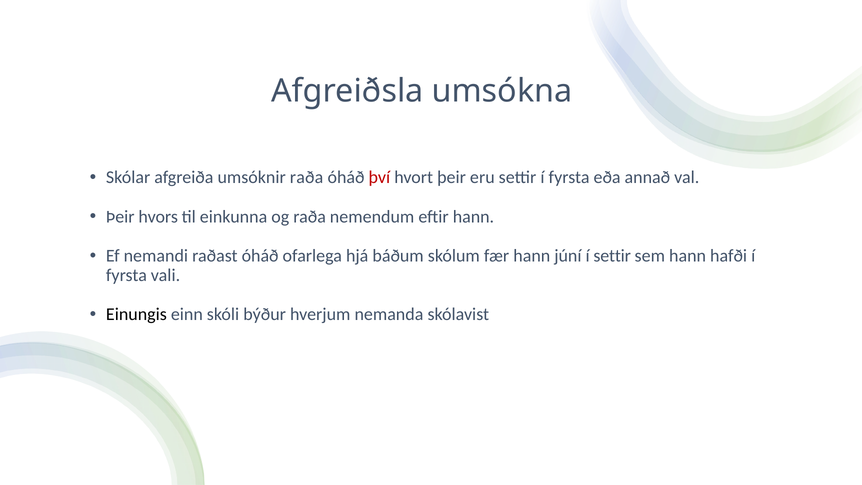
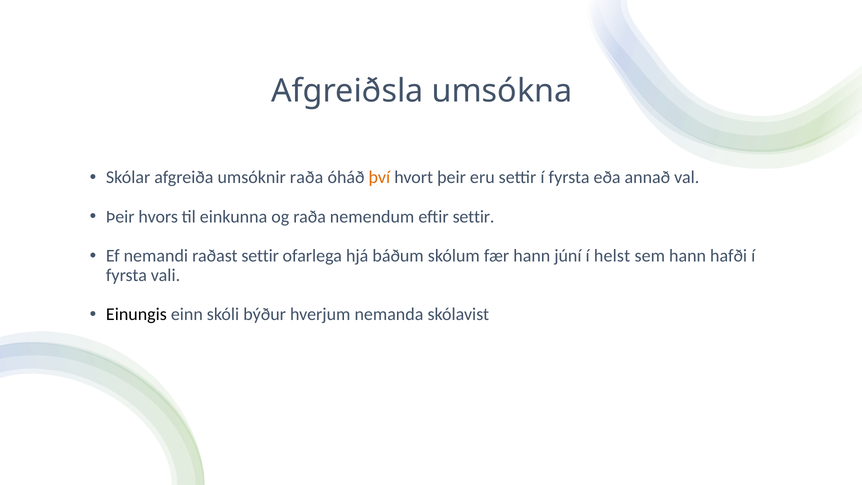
því colour: red -> orange (379, 177)
eftir hann: hann -> settir (474, 217)
raðast óháð: óháð -> settir (260, 256)
í settir: settir -> helst (612, 256)
